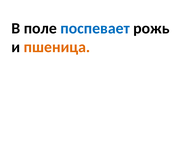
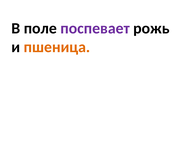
поспевает colour: blue -> purple (95, 28)
